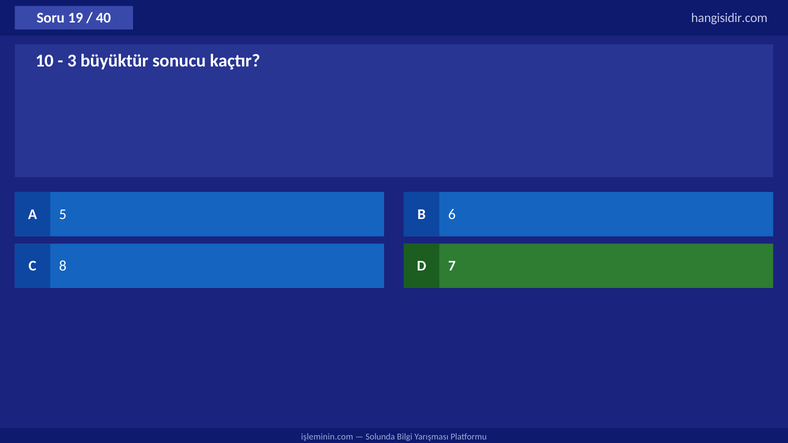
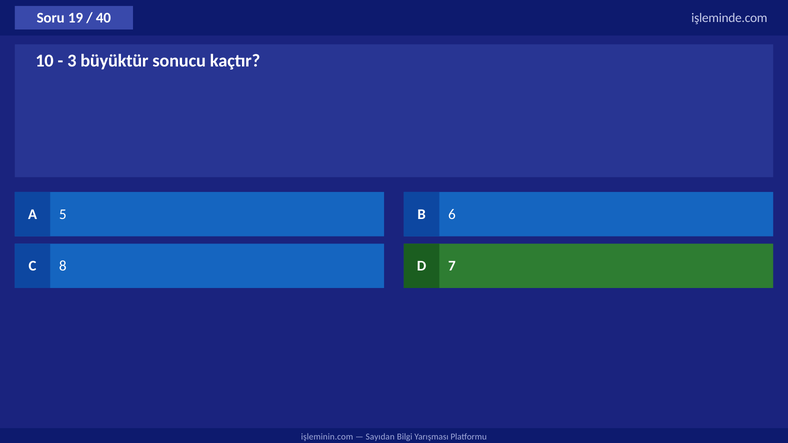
hangisidir.com: hangisidir.com -> işleminde.com (729, 18)
Solunda: Solunda -> Sayıdan (380, 437)
